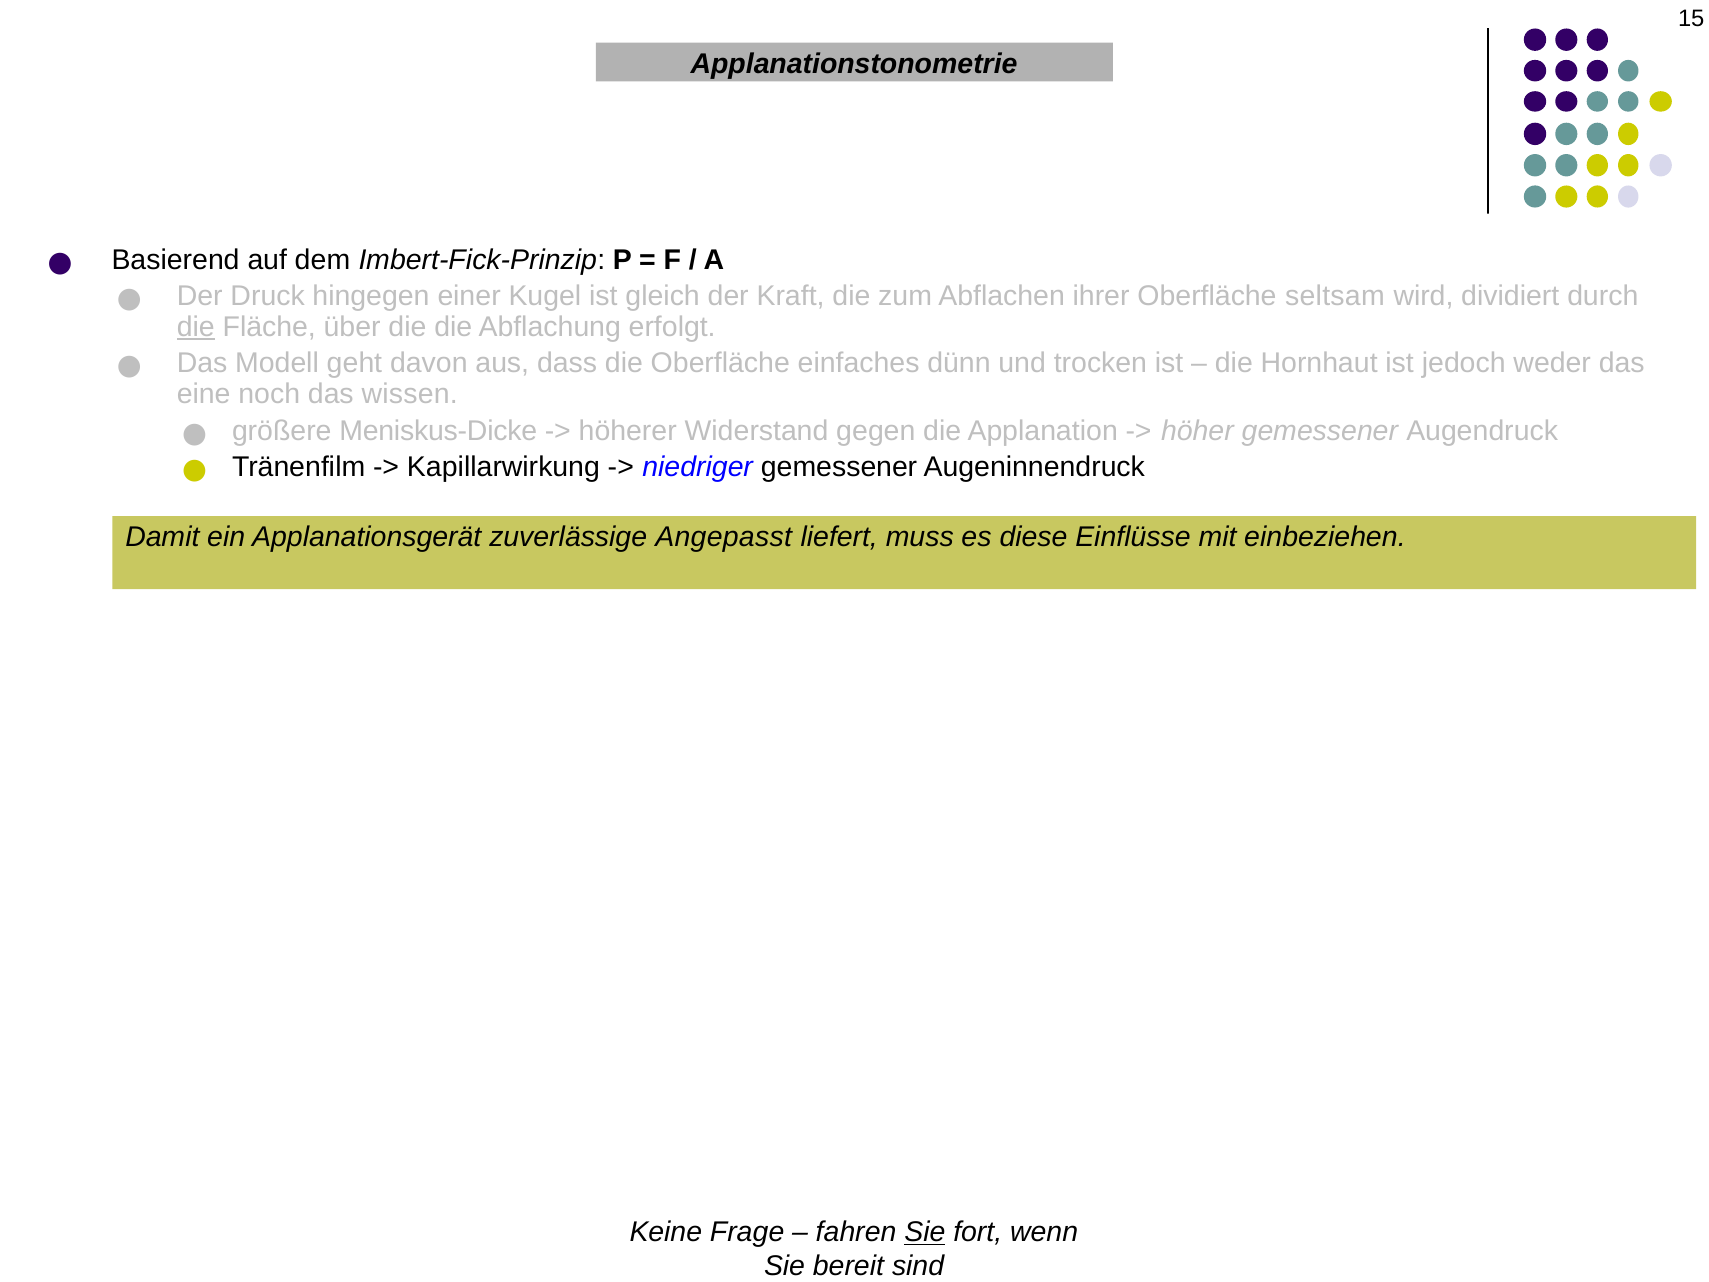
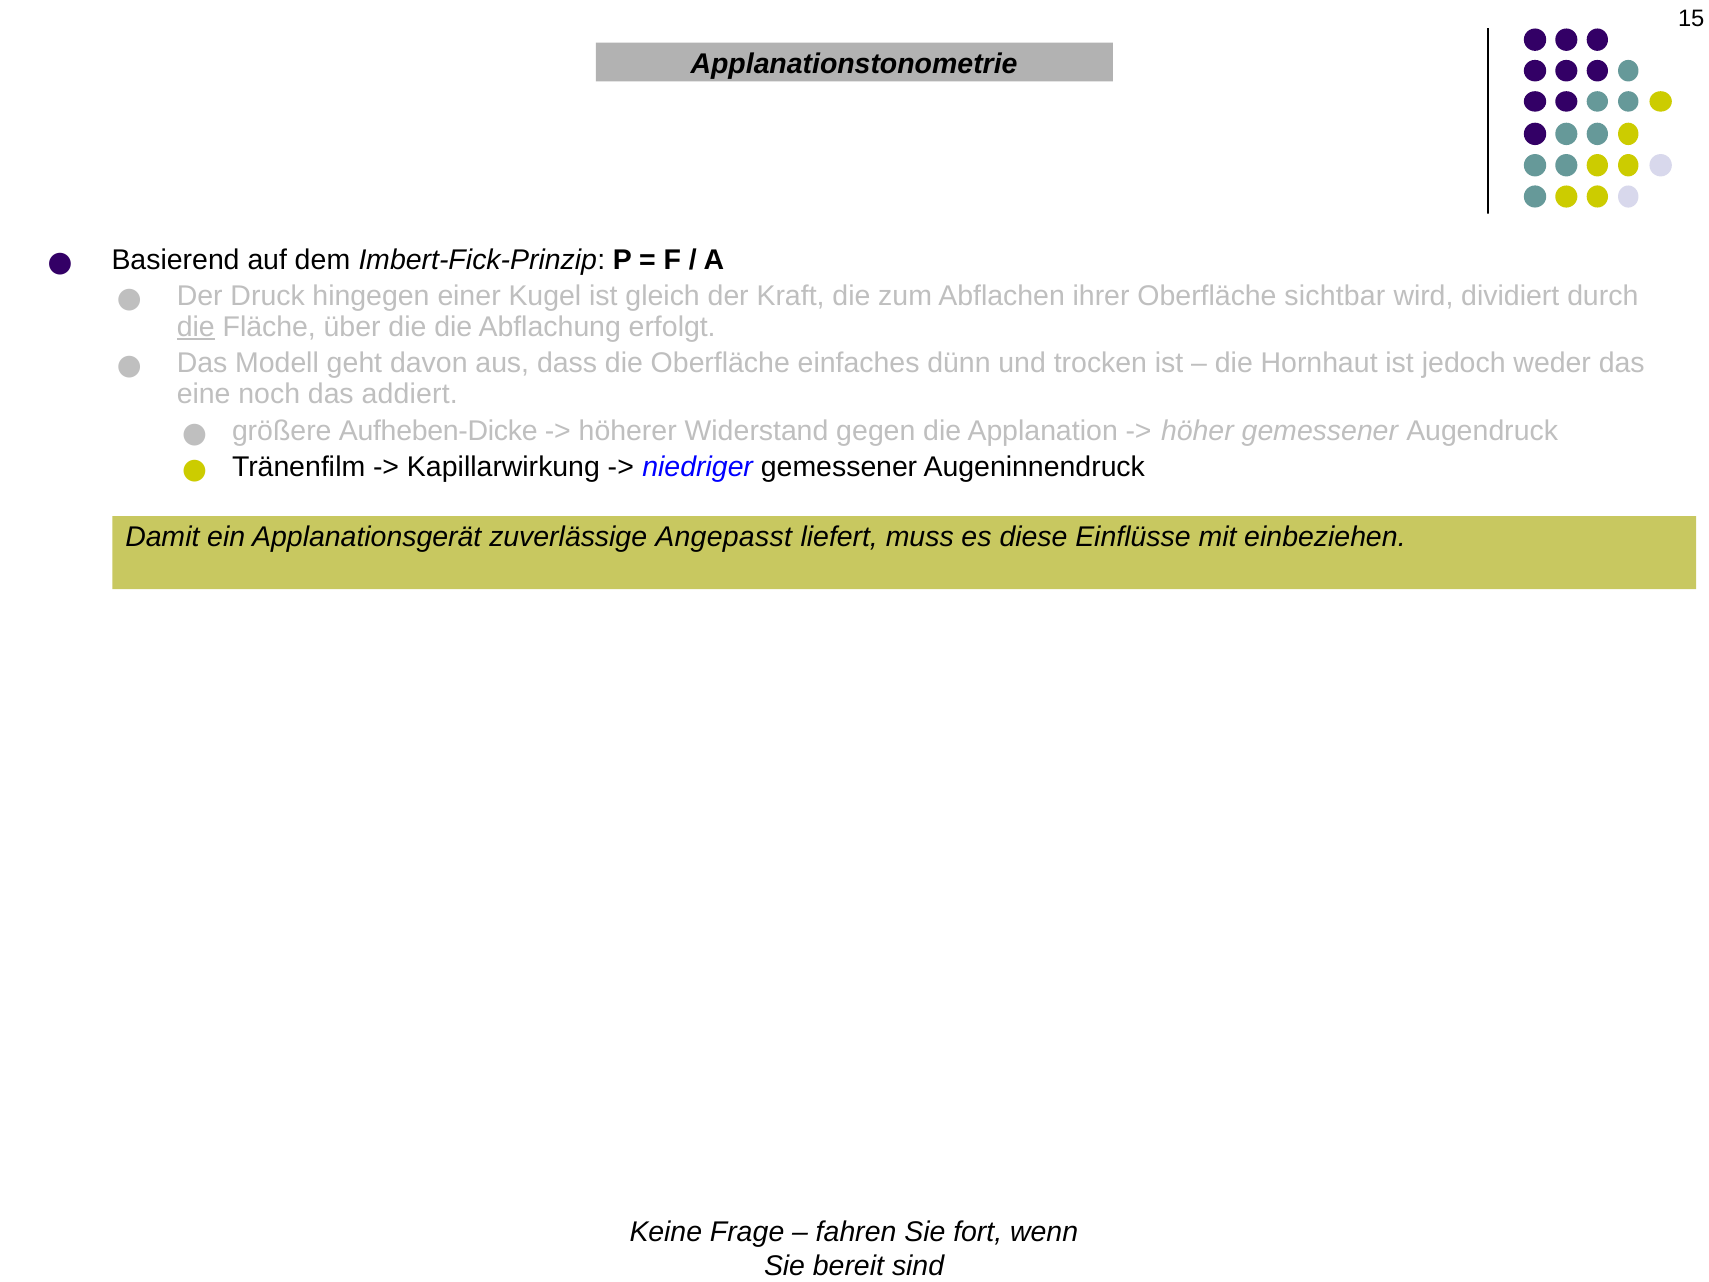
seltsam: seltsam -> sichtbar (1335, 296)
wissen: wissen -> addiert (410, 394)
Meniskus-Dicke: Meniskus-Dicke -> Aufheben-Dicke (438, 431)
Sie underline: present -> none (925, 1232)
